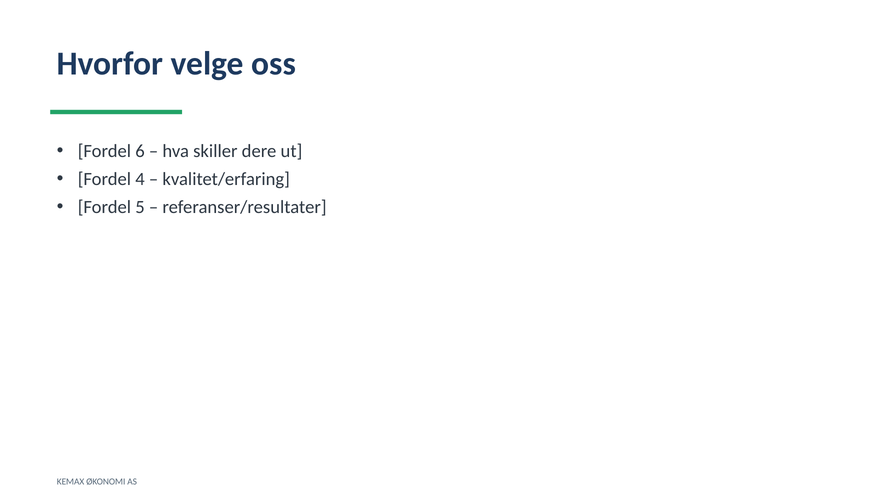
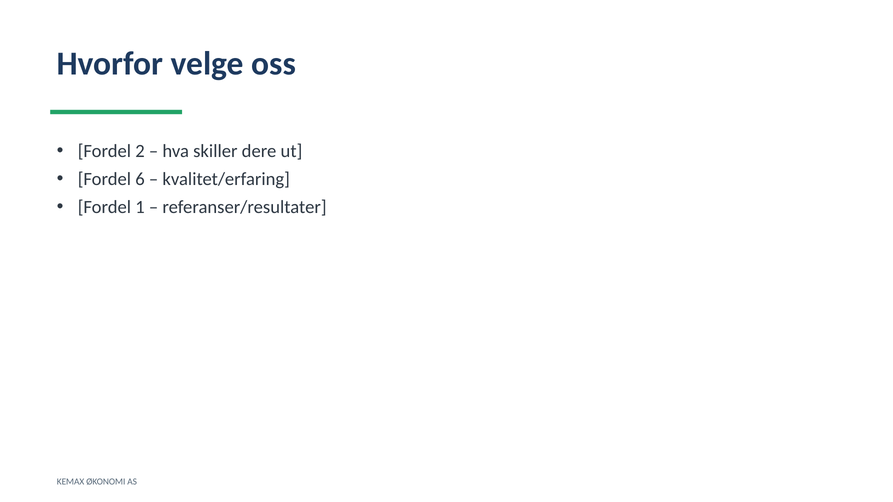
6: 6 -> 2 (140, 151)
4: 4 -> 6 (140, 179)
5: 5 -> 1 (140, 207)
